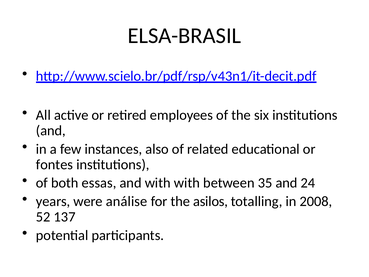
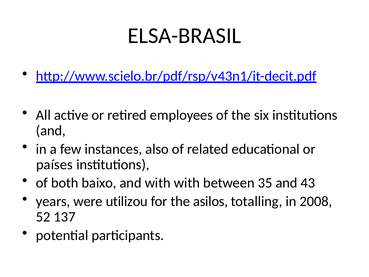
fontes: fontes -> países (54, 164)
essas: essas -> baixo (99, 183)
24: 24 -> 43 (308, 183)
análise: análise -> utilizou (127, 201)
